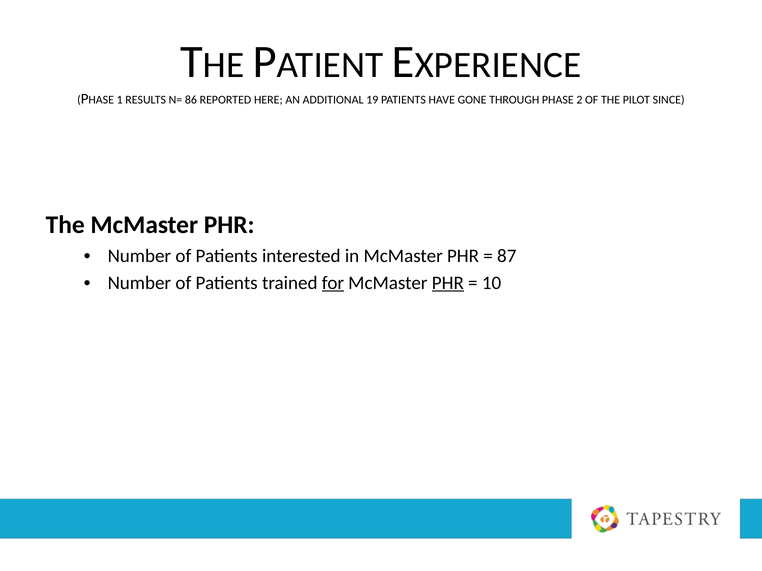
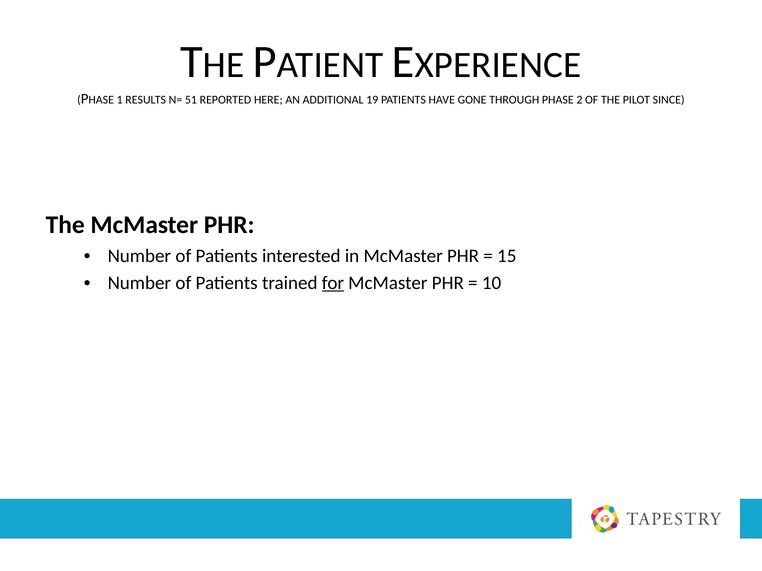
86: 86 -> 51 (191, 100)
87: 87 -> 15 (507, 256)
PHR underline: present -> none (448, 283)
